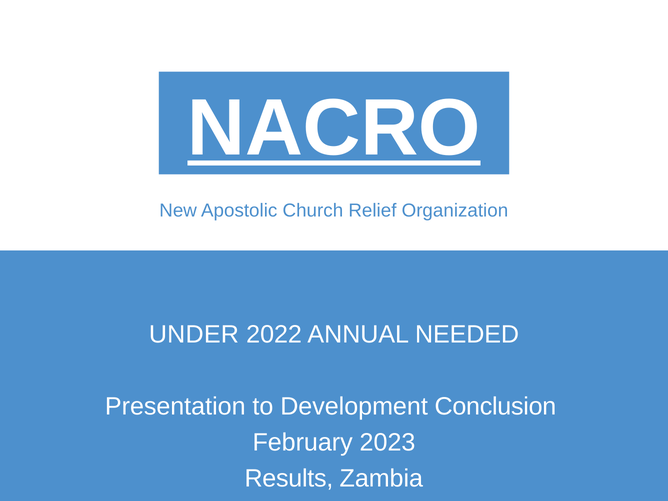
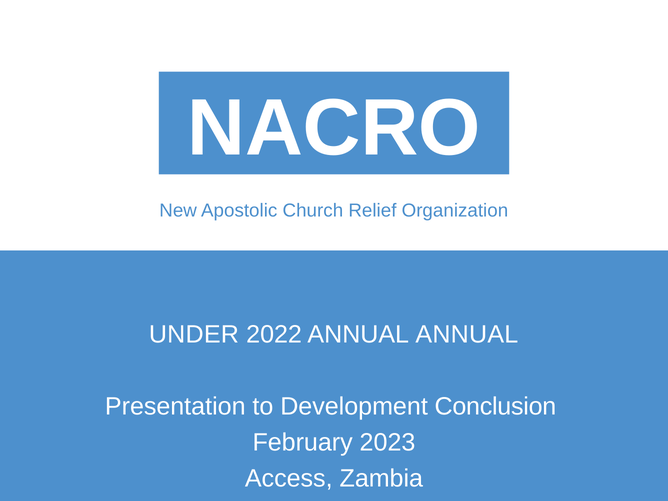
NACRO underline: present -> none (334, 129)
ANNUAL NEEDED: NEEDED -> ANNUAL (467, 334)
Results: Results -> Access (289, 479)
